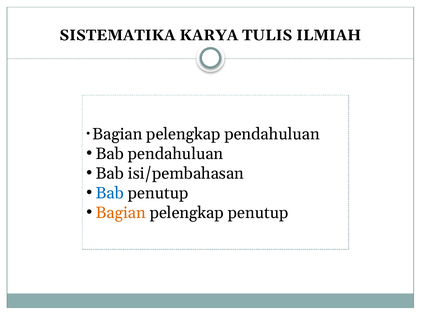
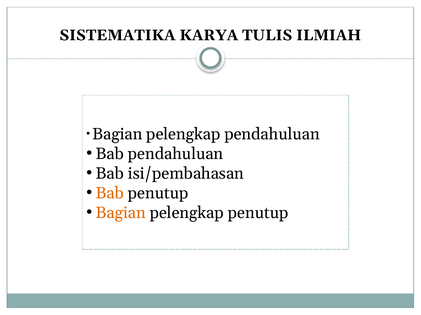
Bab colour: blue -> orange (110, 193)
